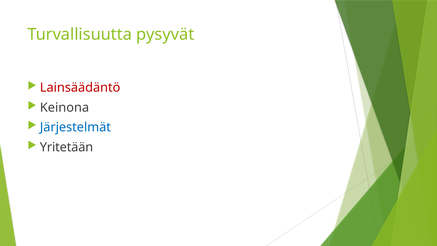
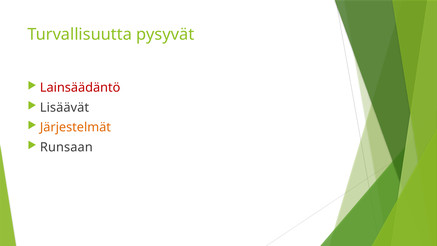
Keinona: Keinona -> Lisäävät (64, 107)
Järjestelmät colour: blue -> orange (75, 127)
Yritetään: Yritetään -> Runsaan (66, 147)
